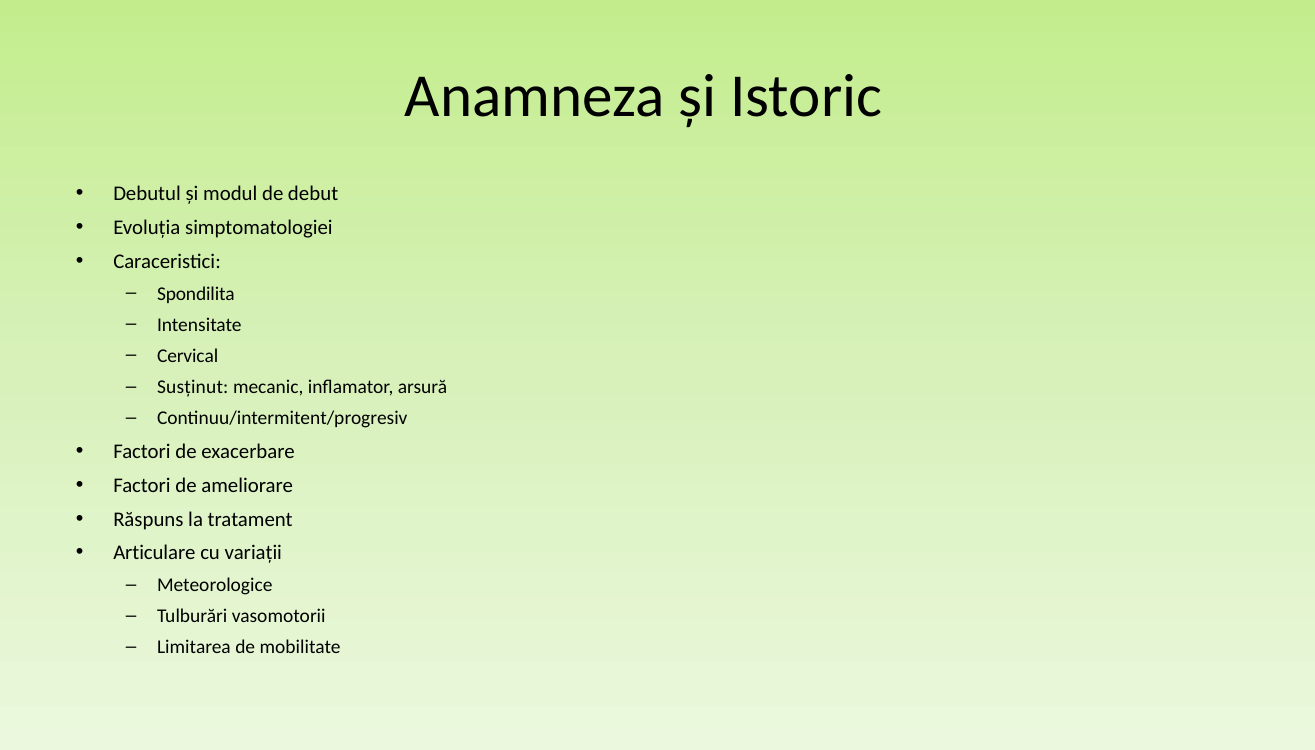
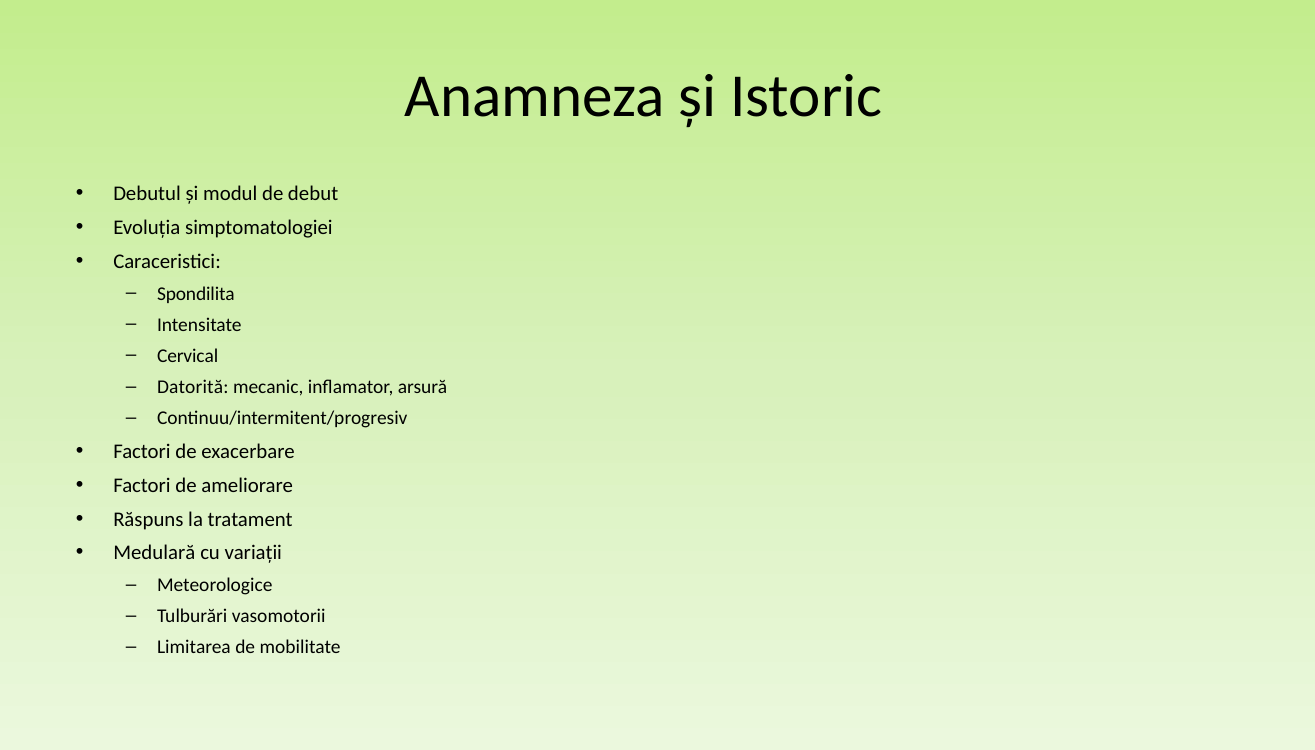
Susținut: Susținut -> Datorită (193, 387)
Articulare: Articulare -> Medulară (154, 553)
